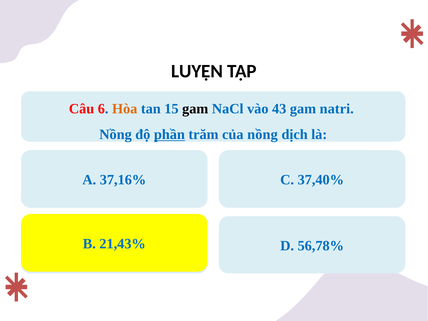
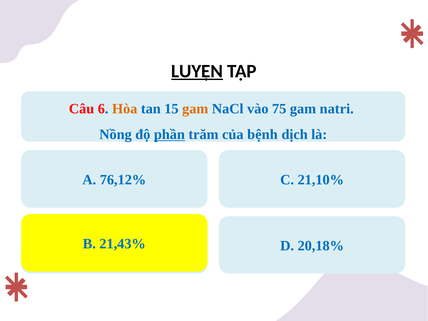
LUYỆN underline: none -> present (197, 71)
gam colour: black -> orange (195, 109)
43: 43 -> 75 (279, 109)
của nồng: nồng -> bệnh (262, 135)
37,16%: 37,16% -> 76,12% (123, 180)
37,40%: 37,40% -> 21,10% (321, 180)
56,78%: 56,78% -> 20,18% (321, 246)
